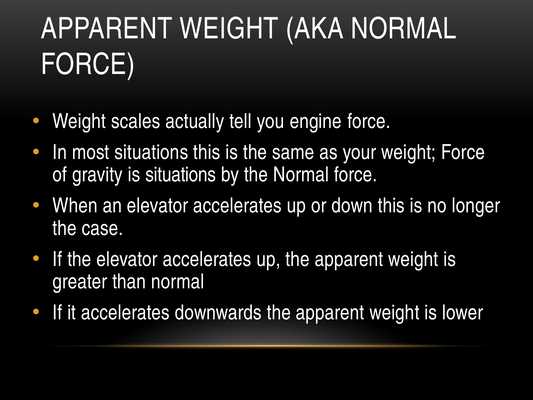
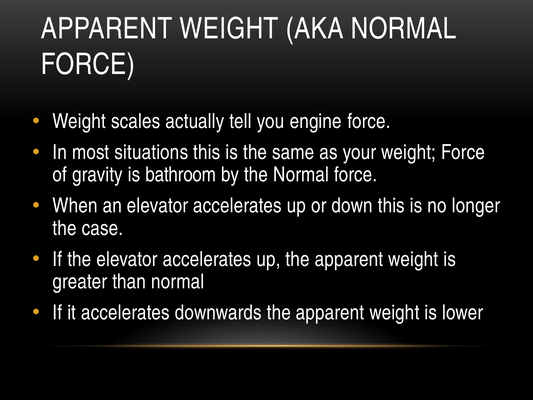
is situations: situations -> bathroom (181, 175)
